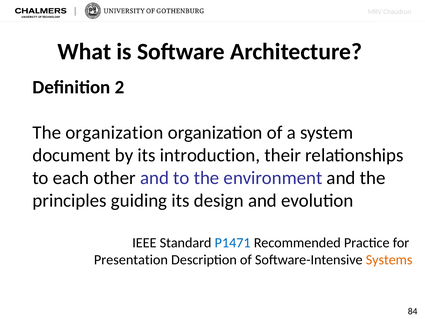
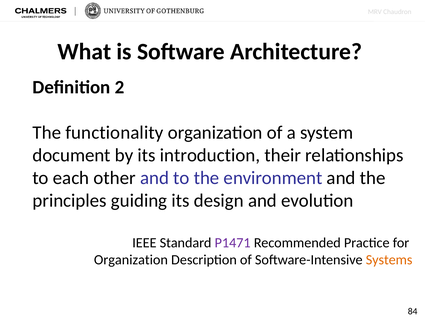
The organization: organization -> functionality (114, 132)
P1471 colour: blue -> purple (233, 243)
Presentation: Presentation -> Organization (131, 260)
